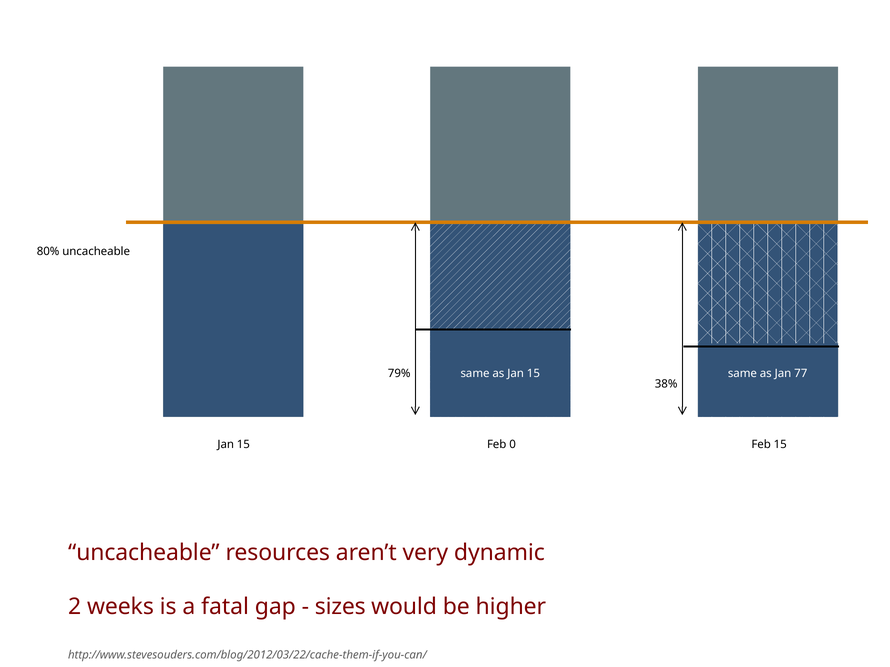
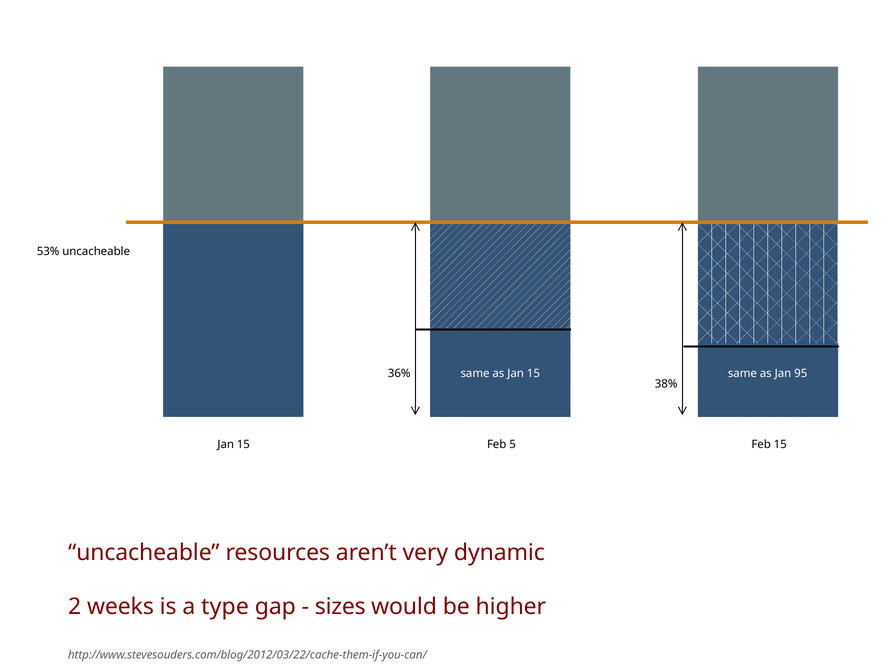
80%: 80% -> 53% (48, 252)
79%: 79% -> 36% (399, 374)
77: 77 -> 95 (801, 374)
0: 0 -> 5 (513, 445)
fatal: fatal -> type (225, 607)
